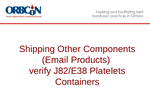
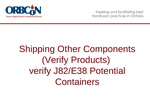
Email: Email -> Verify (55, 60)
Platelets: Platelets -> Potential (108, 71)
